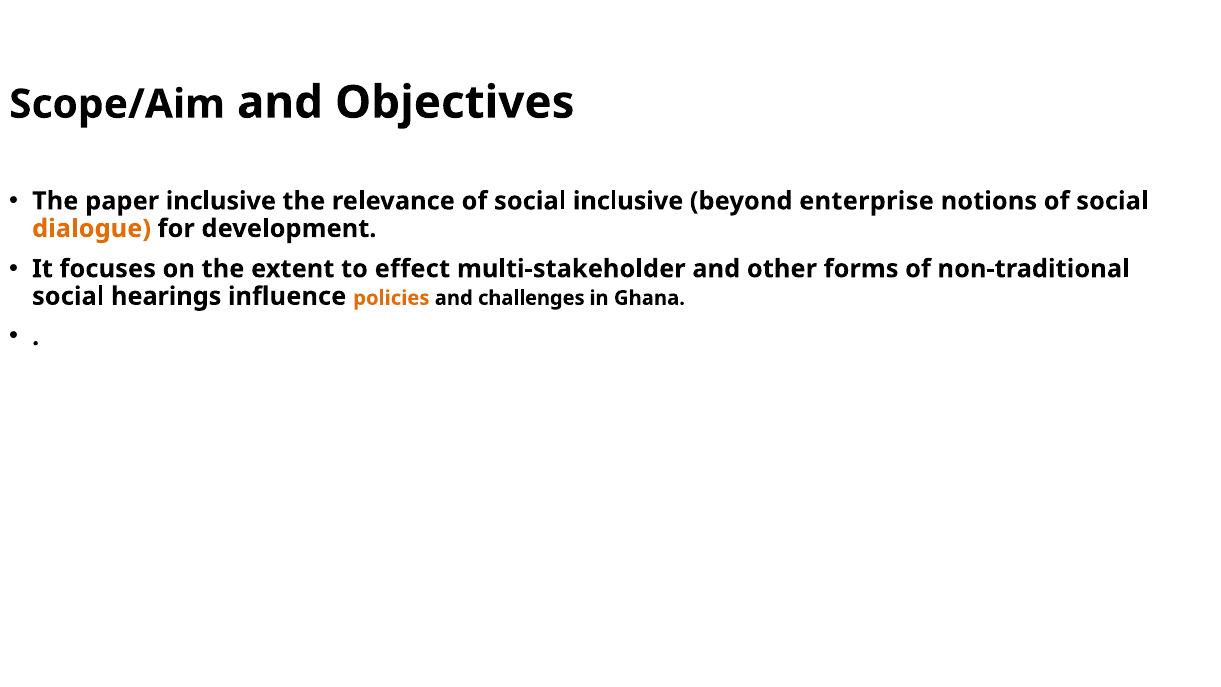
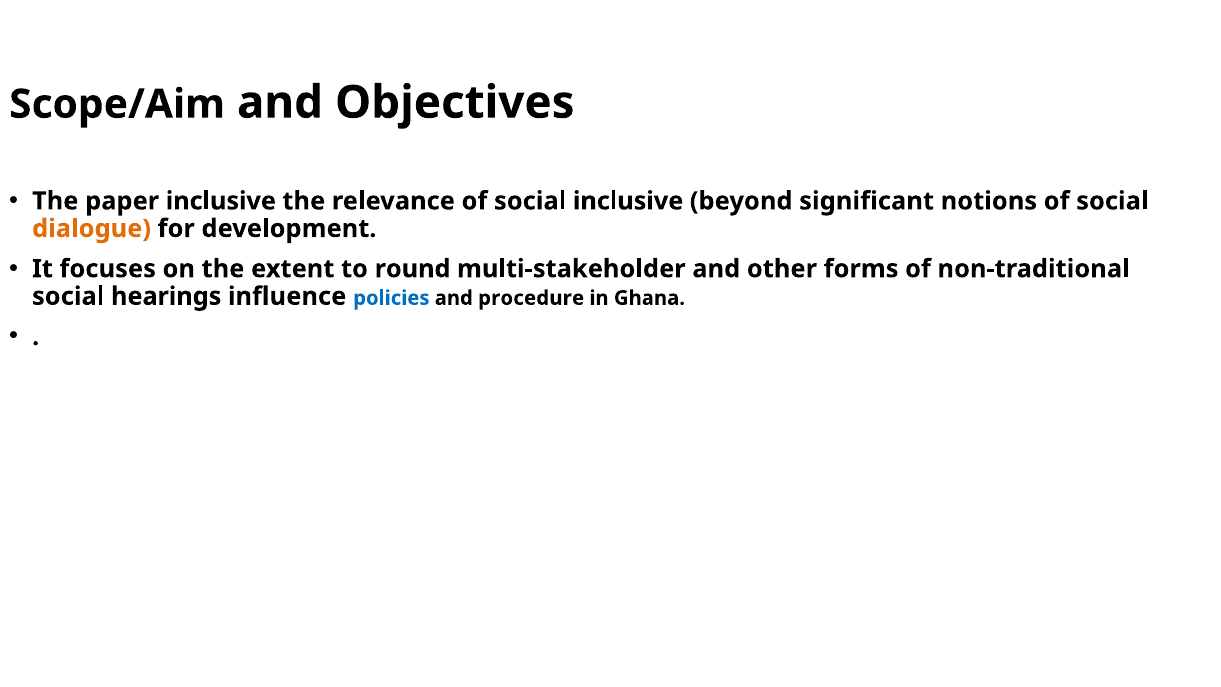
enterprise: enterprise -> significant (867, 201)
effect: effect -> round (413, 269)
policies colour: orange -> blue (391, 298)
challenges: challenges -> procedure (531, 298)
